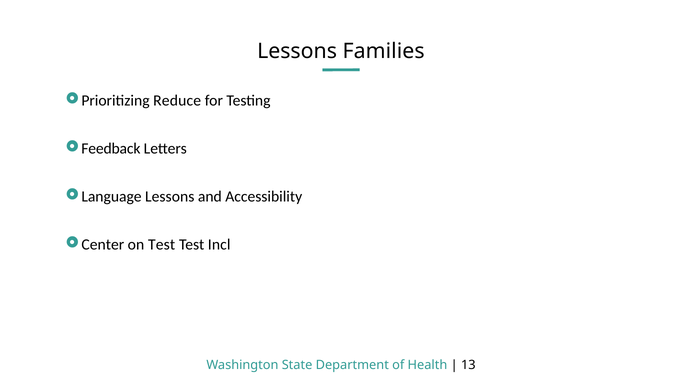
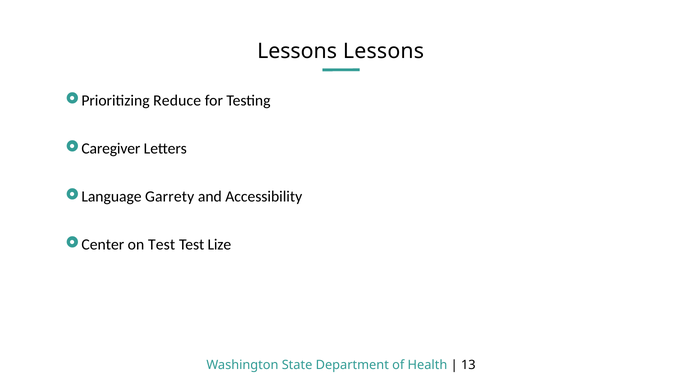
Lessons Families: Families -> Lessons (384, 51)
Feedback: Feedback -> Caregiver (111, 149)
Language Lessons: Lessons -> Garrety (170, 197)
Incl: Incl -> Lize (219, 245)
